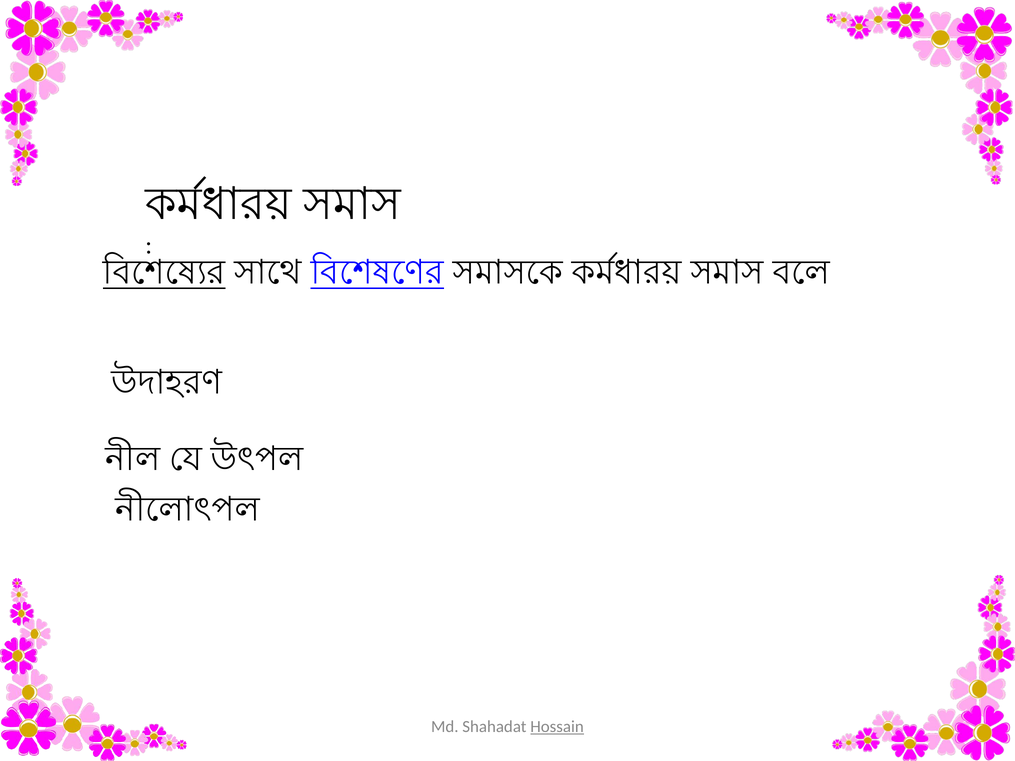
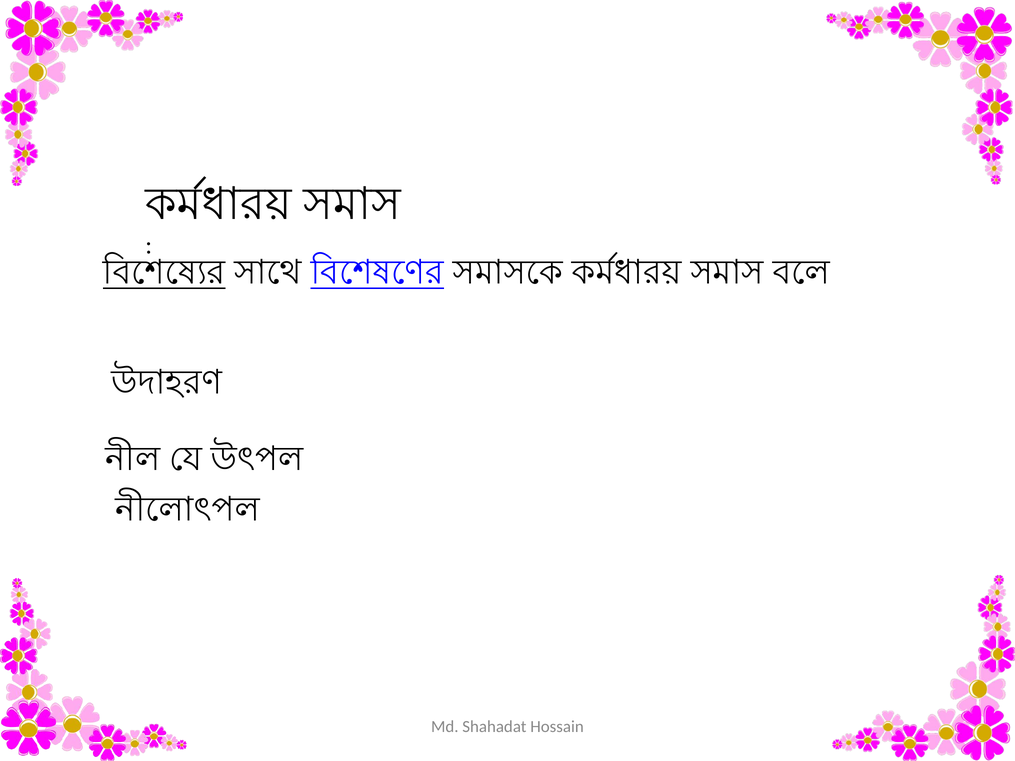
Hossain underline: present -> none (557, 727)
